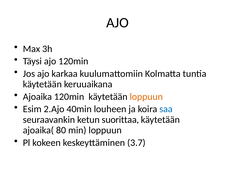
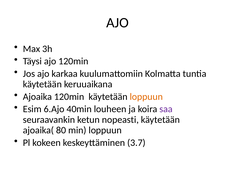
2.Ajo: 2.Ajo -> 6.Ajo (54, 109)
saa colour: blue -> purple (166, 109)
suorittaa: suorittaa -> nopeasti (120, 120)
